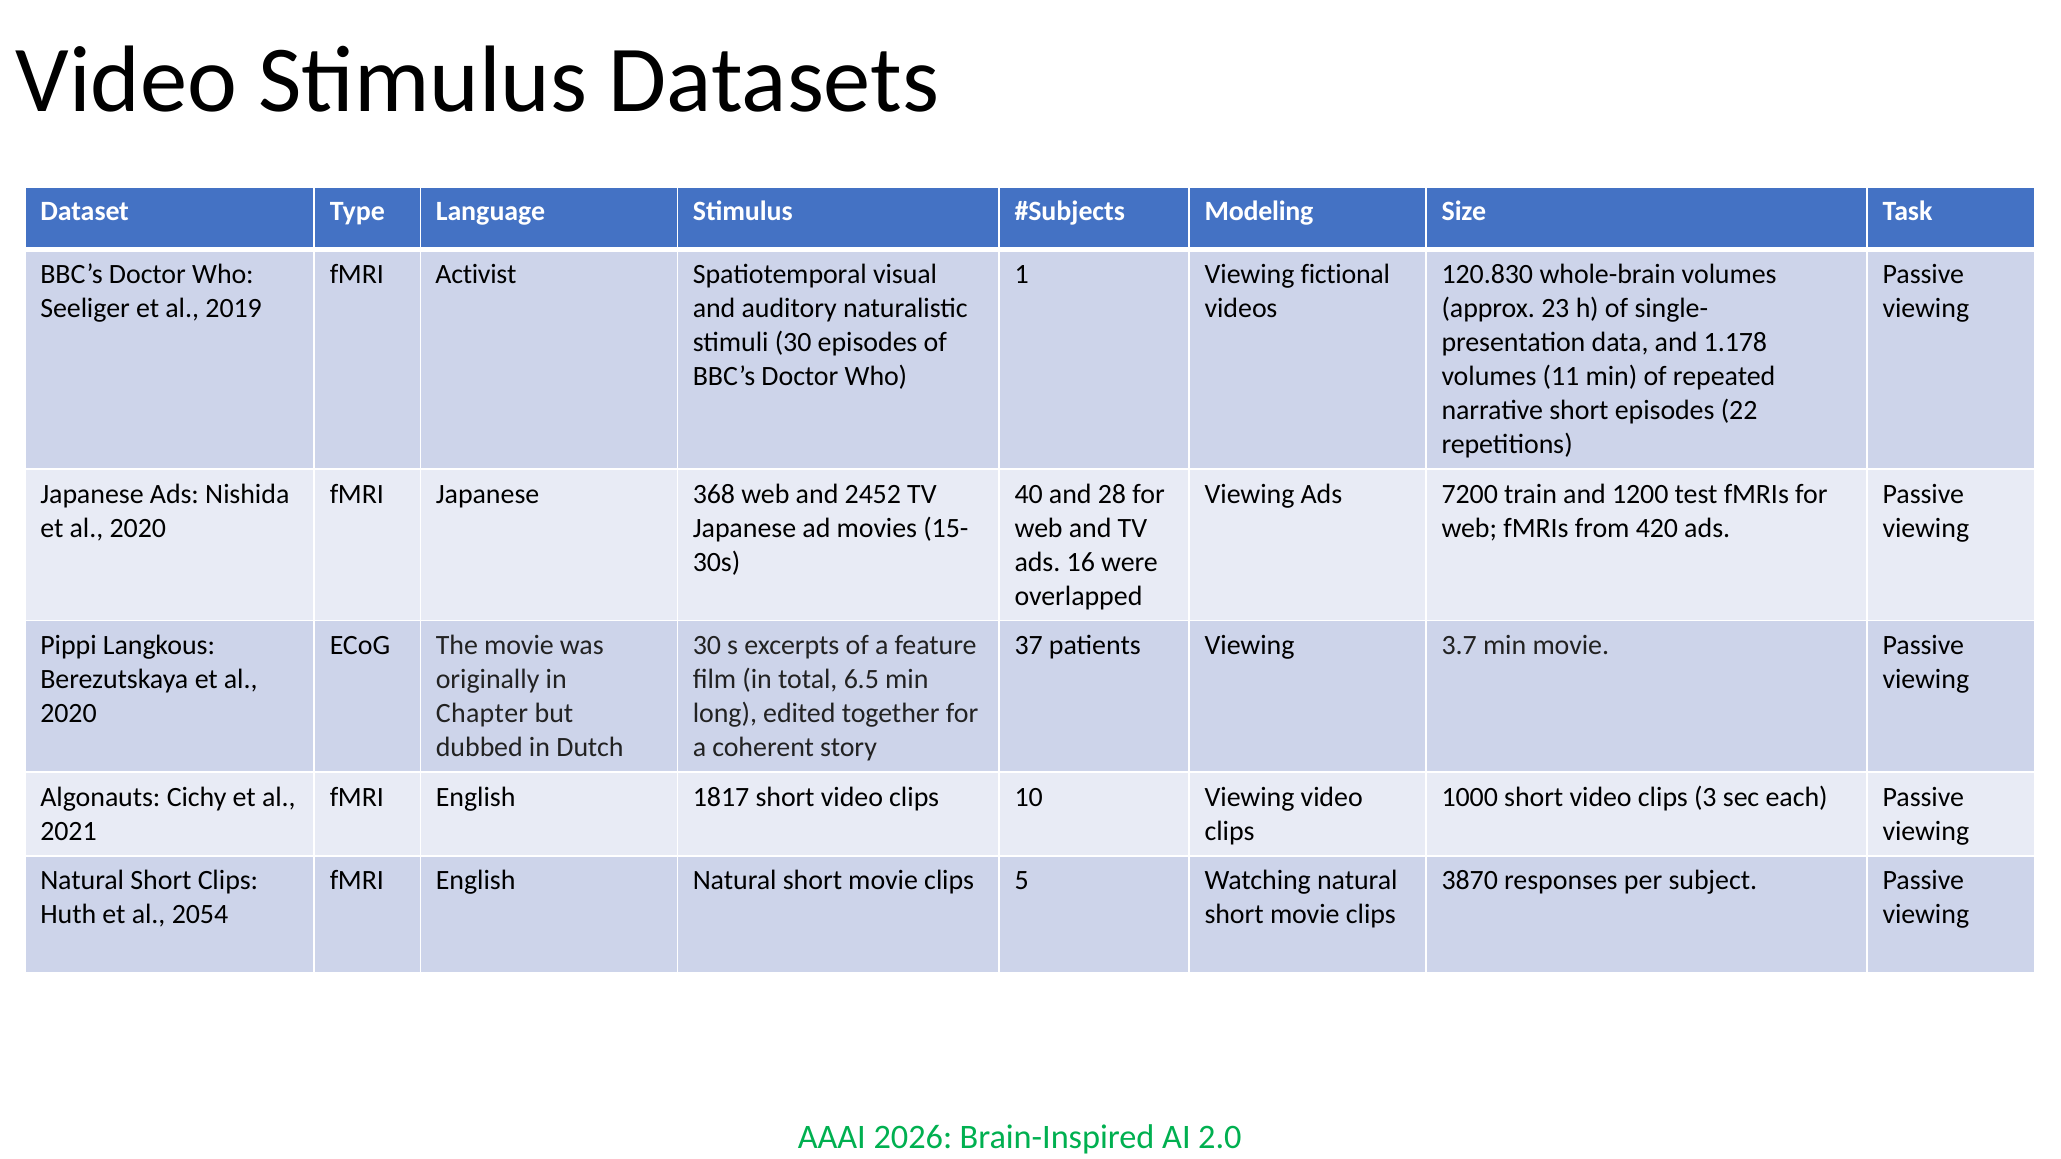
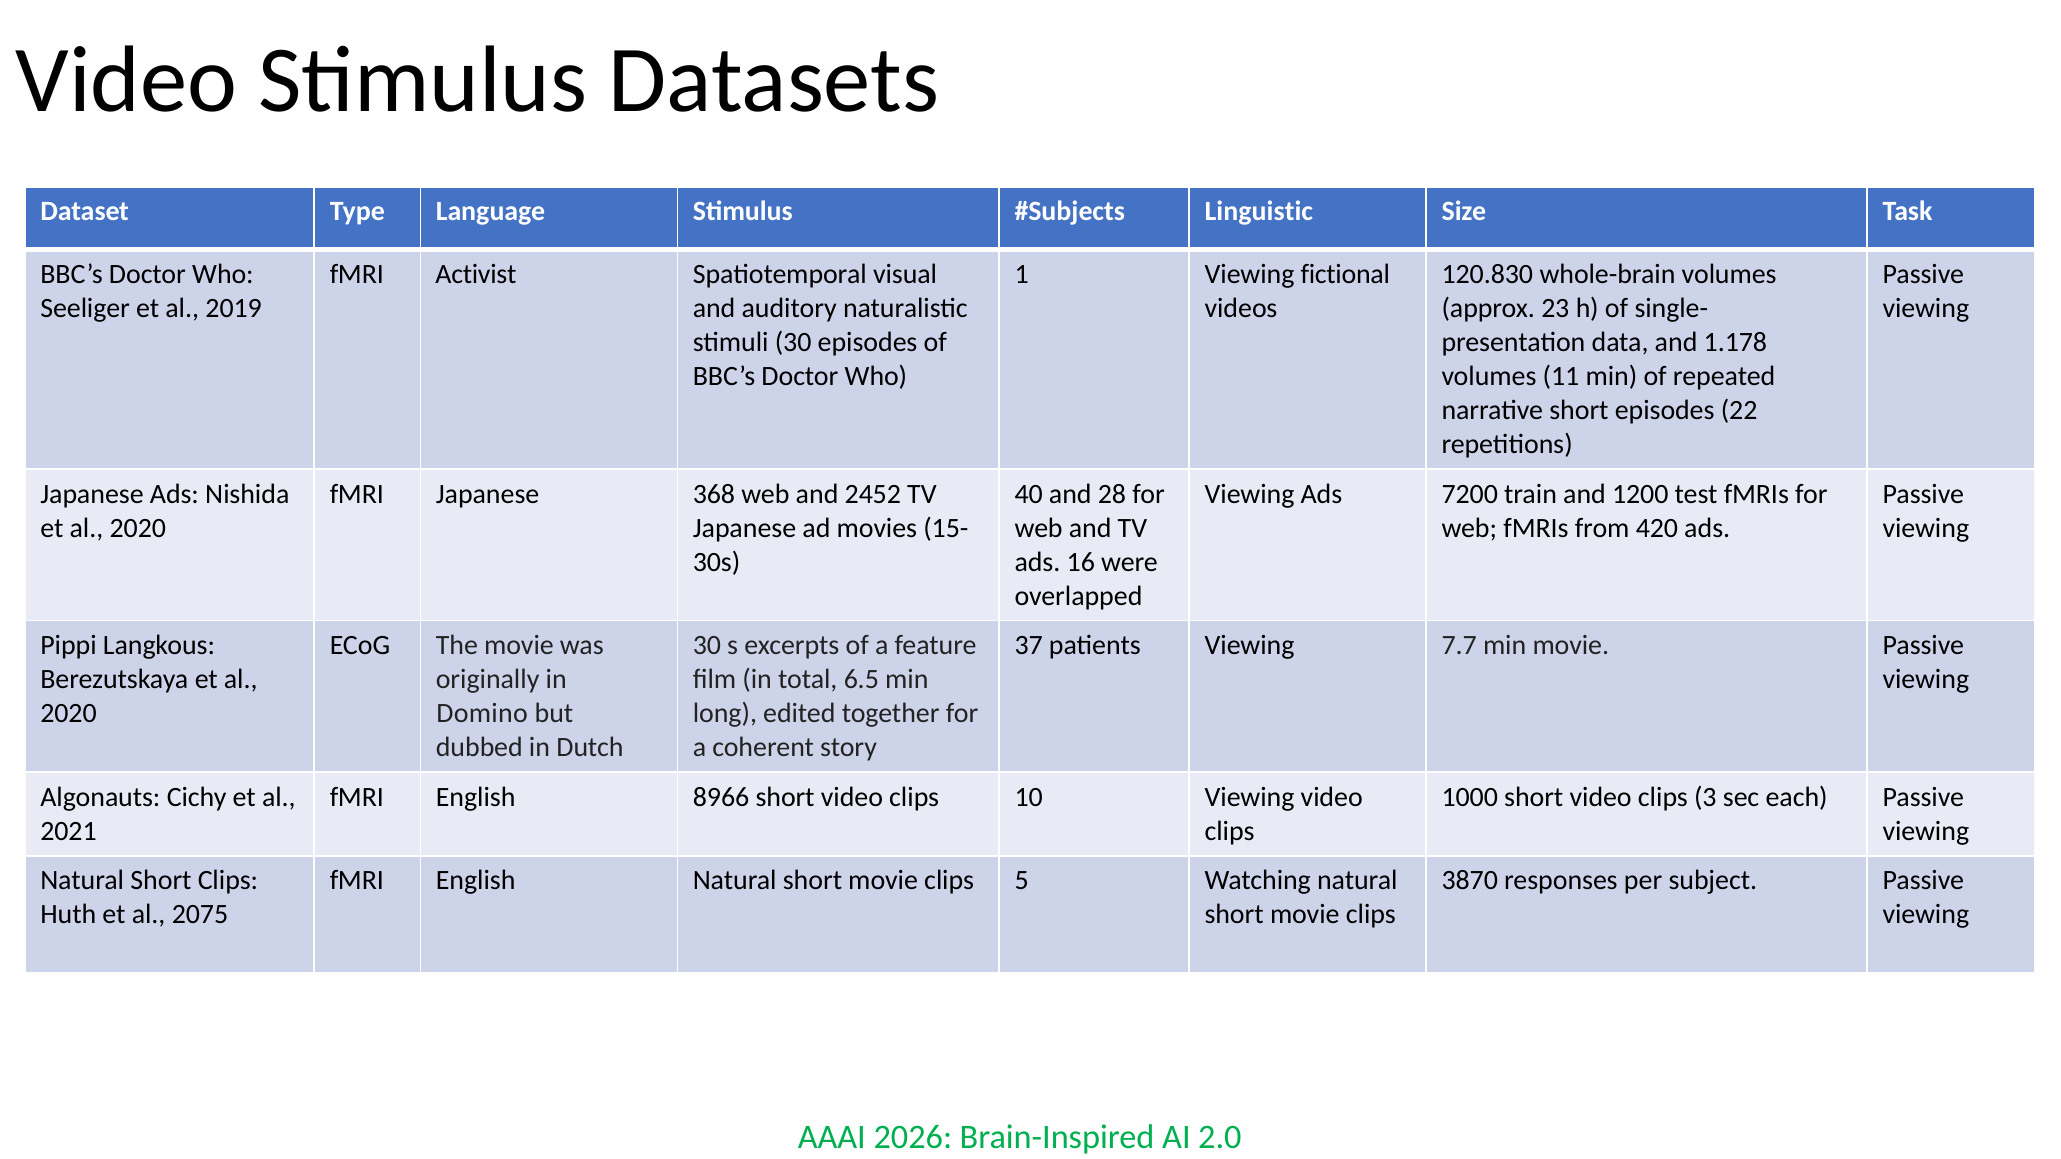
Modeling: Modeling -> Linguistic (1259, 212)
3.7: 3.7 -> 7.7 (1459, 646)
Chapter: Chapter -> Domino (482, 714)
1817: 1817 -> 8966 (721, 797)
2054: 2054 -> 2075 (200, 915)
